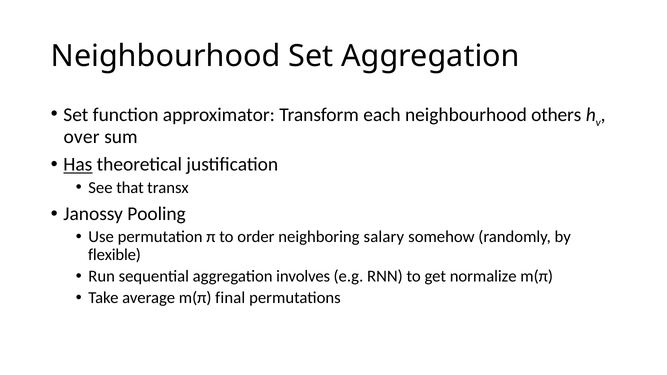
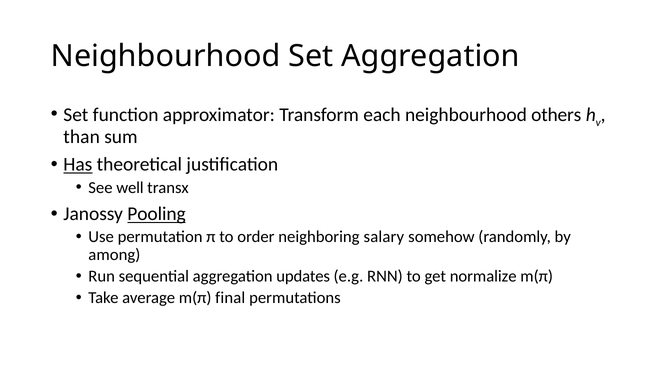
over: over -> than (82, 137)
that: that -> well (130, 188)
Pooling underline: none -> present (157, 214)
flexible: flexible -> among (114, 255)
involves: involves -> updates (303, 277)
